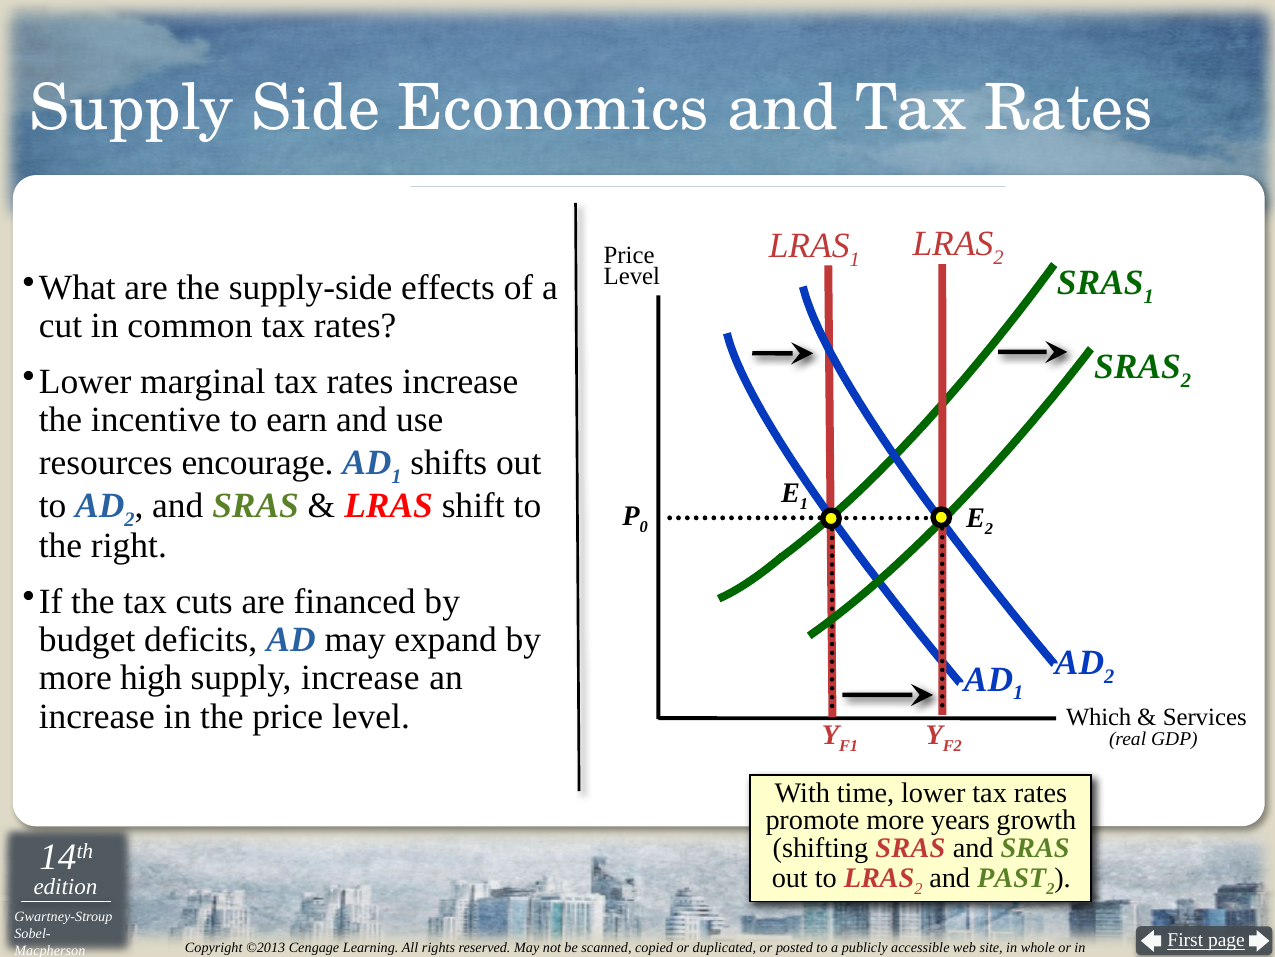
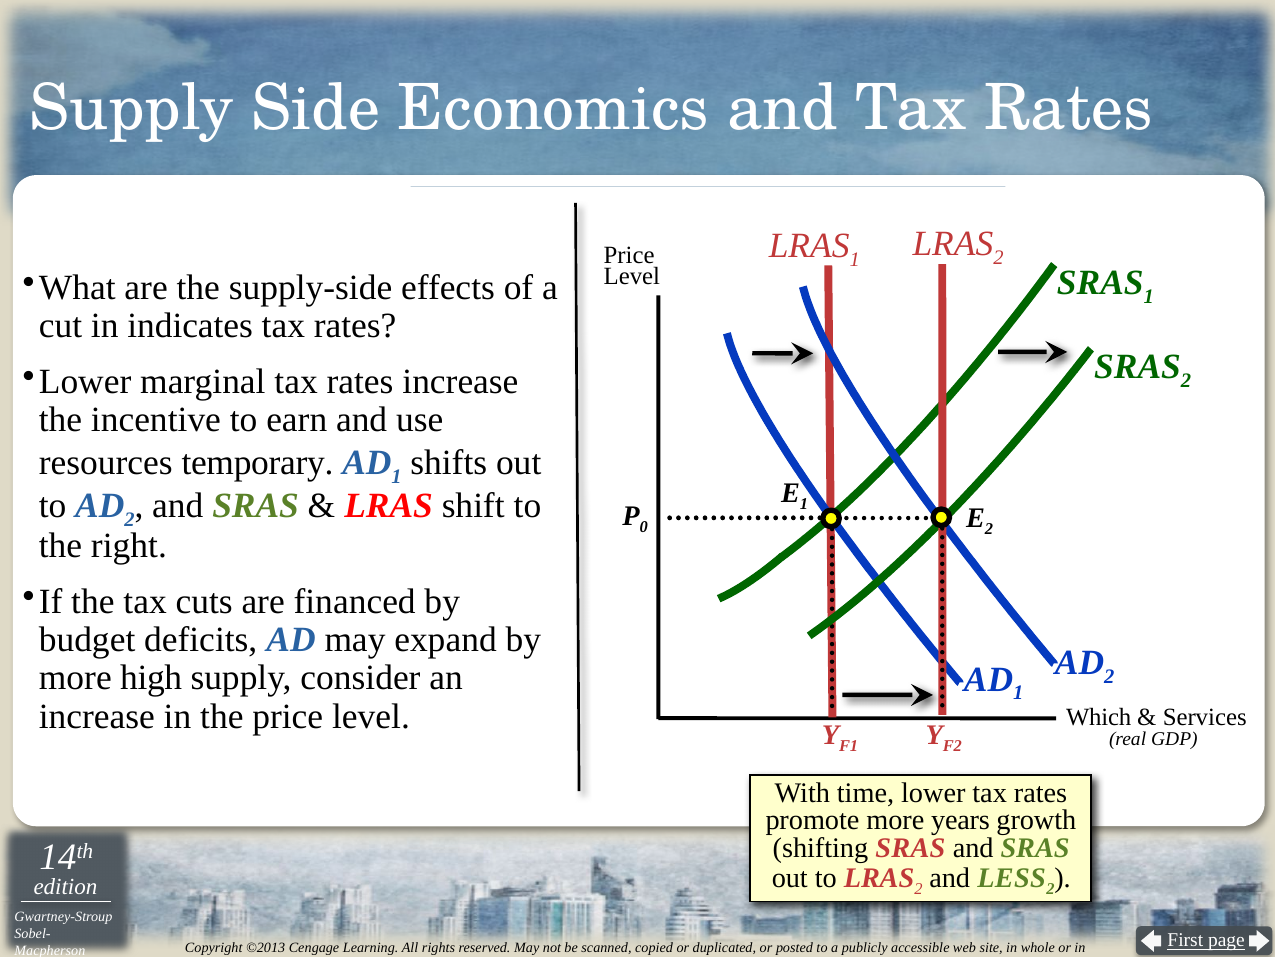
common: common -> indicates (190, 326)
encourage: encourage -> temporary (257, 462)
supply increase: increase -> consider (360, 678)
PAST: PAST -> LESS (1012, 877)
